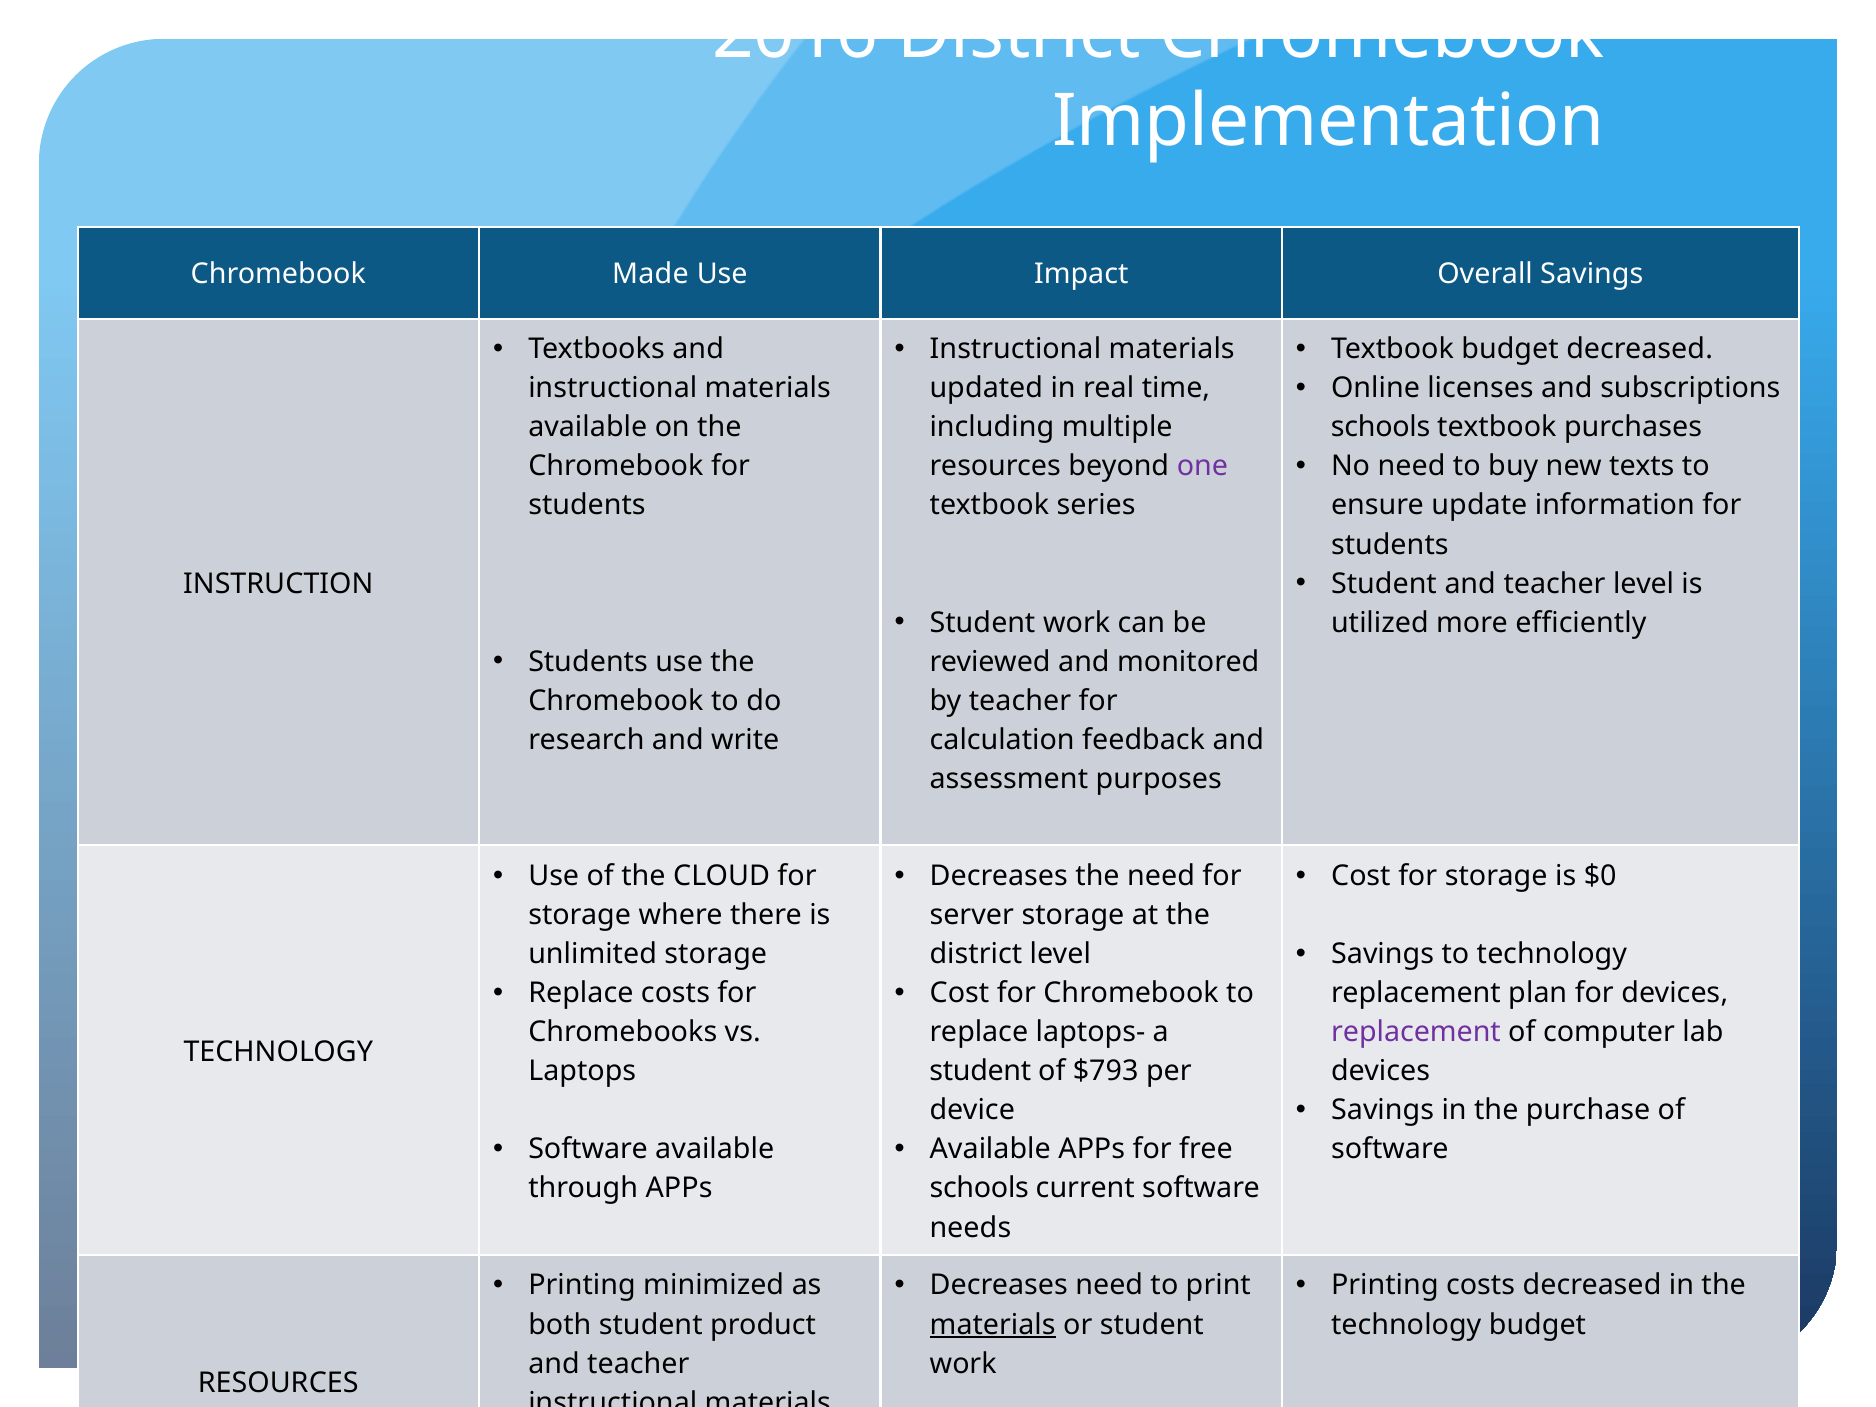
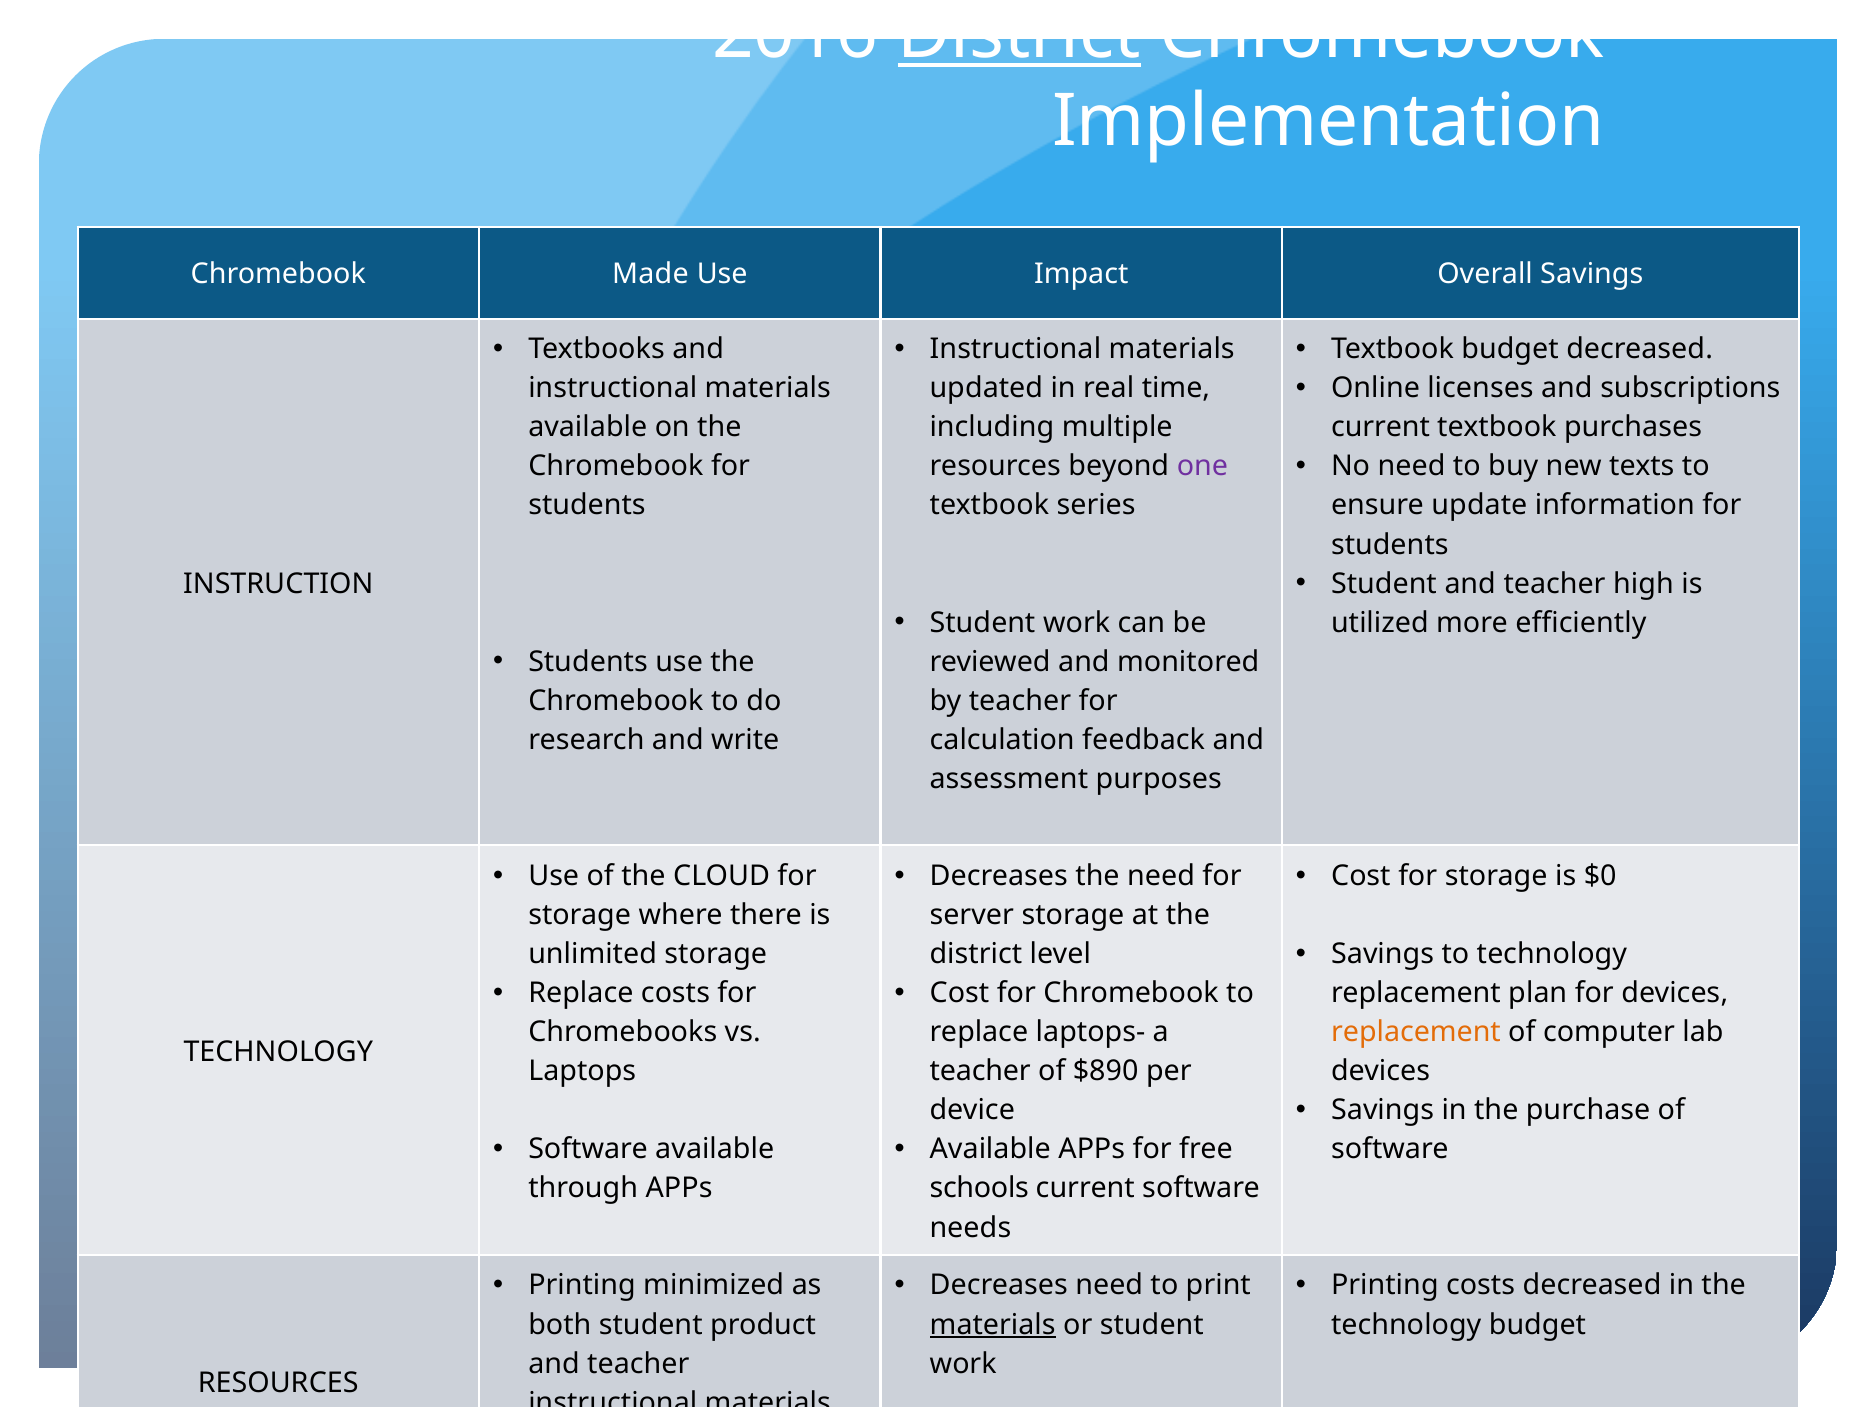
District underline: none -> present (1019, 33)
schools: schools -> current (1381, 427)
teacher level: level -> high (1643, 584)
replacement colour: purple -> orange (1416, 1032)
student: student -> teacher (980, 1071)
$793: $793 -> $890 (1106, 1071)
